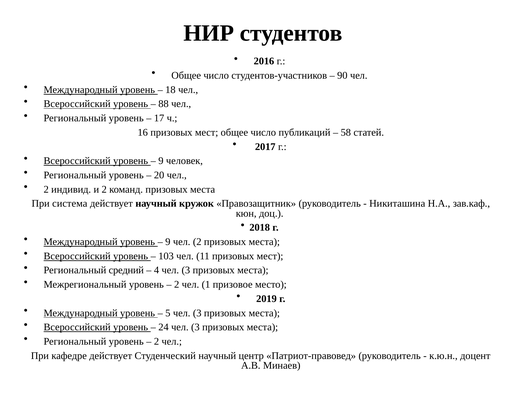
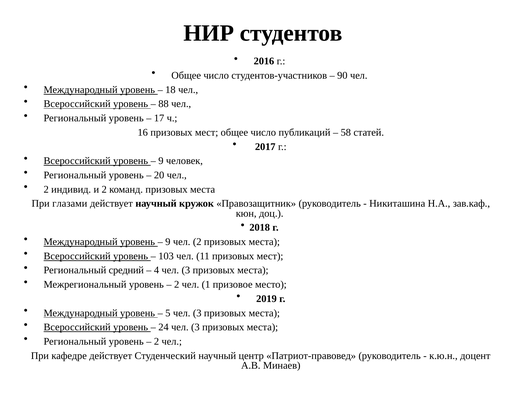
система: система -> глазами (70, 204)
